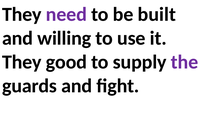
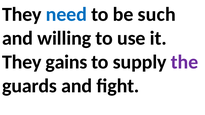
need colour: purple -> blue (66, 14)
built: built -> such (157, 14)
good: good -> gains (66, 62)
